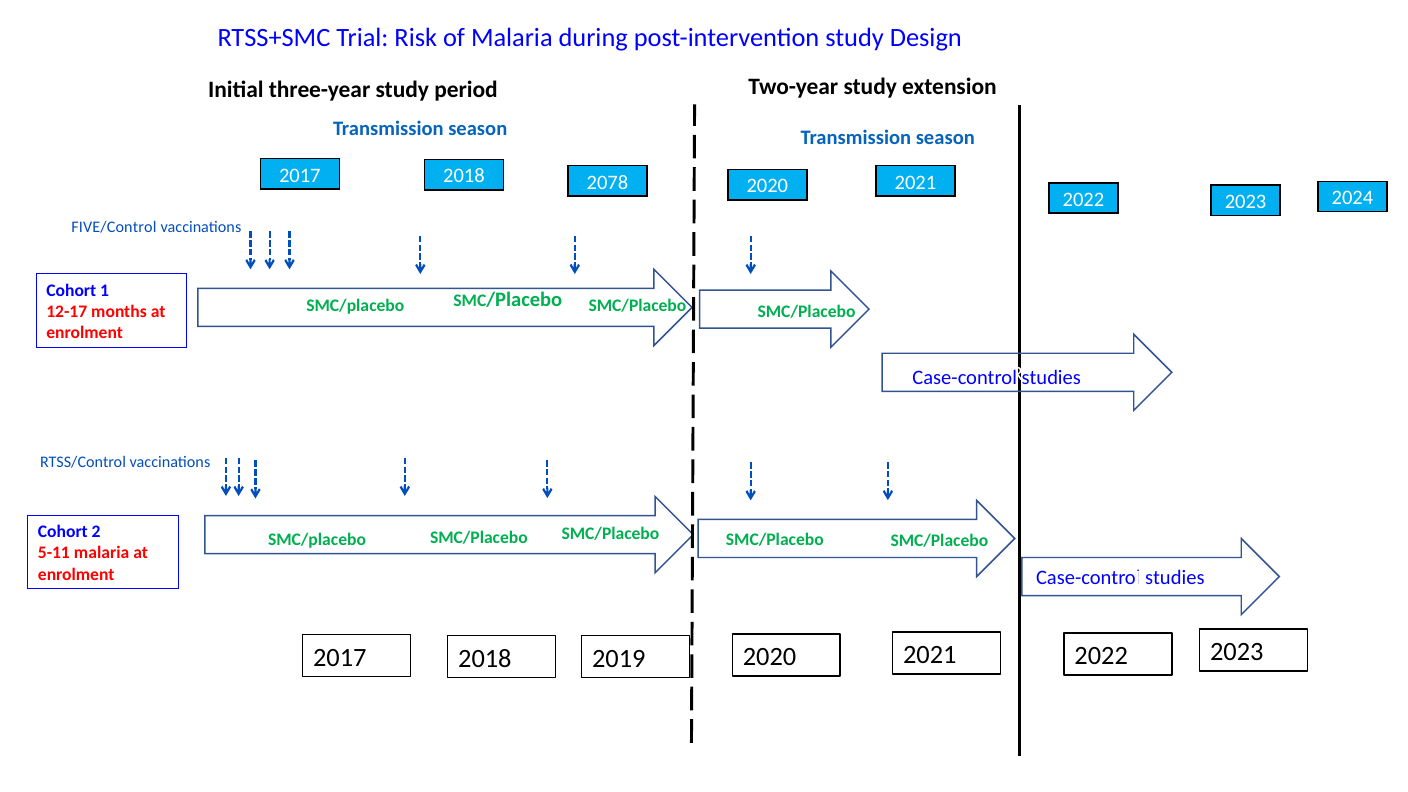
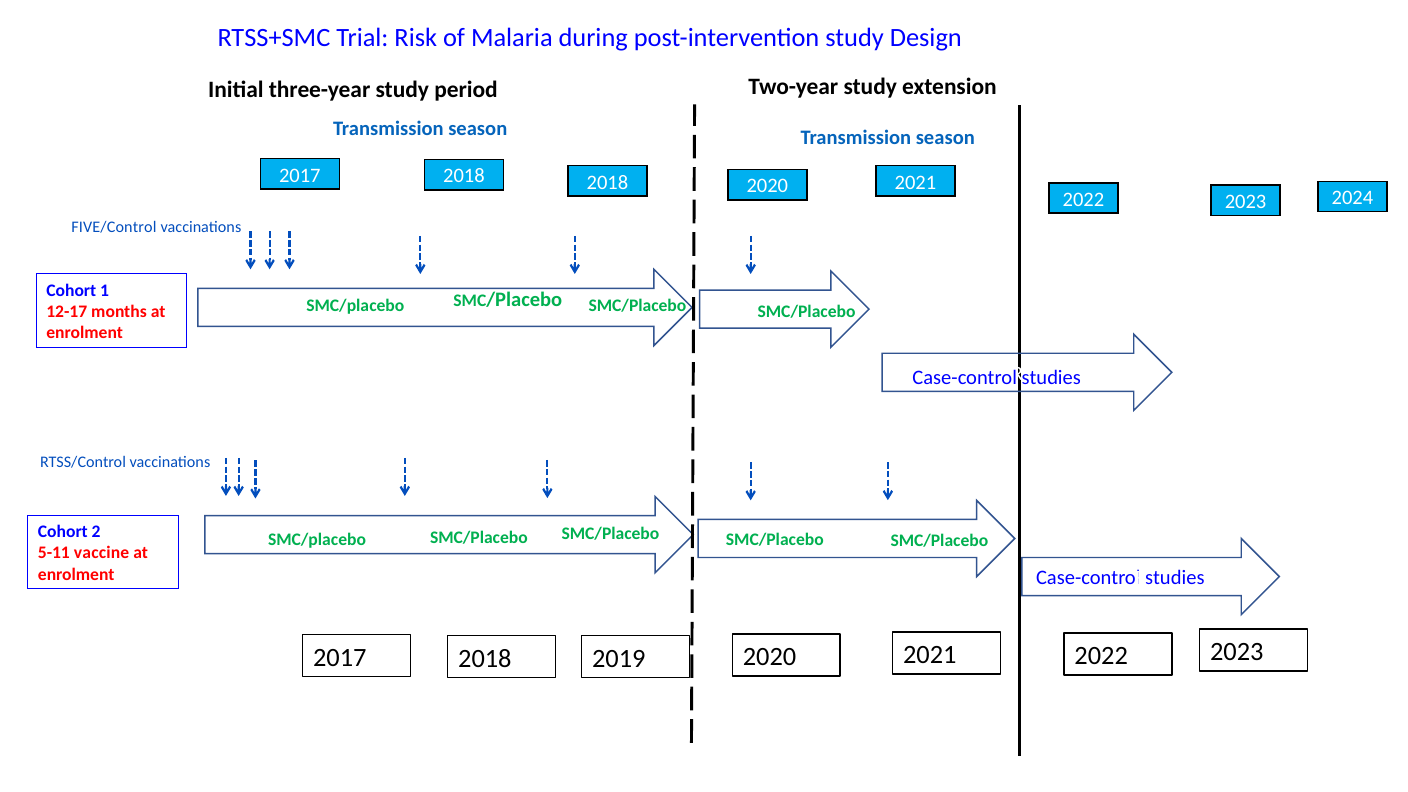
2018 2078: 2078 -> 2018 (607, 182)
5-11 malaria: malaria -> vaccine (102, 553)
